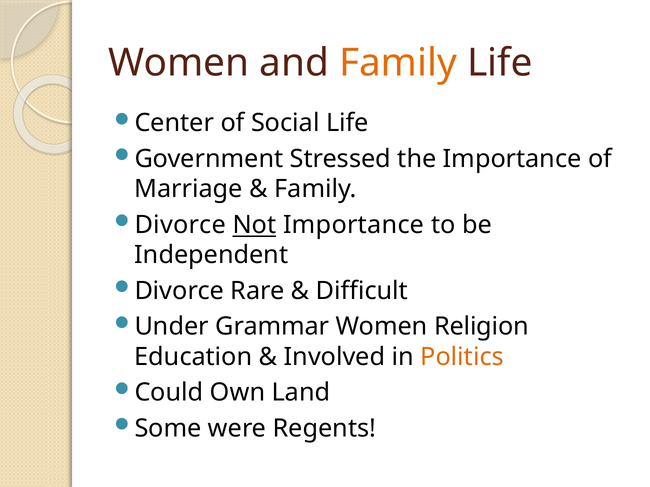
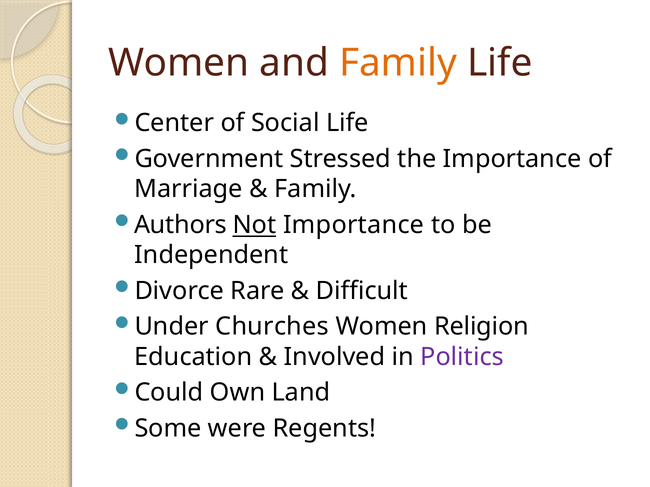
Divorce: Divorce -> Authors (181, 225)
Grammar: Grammar -> Churches (272, 327)
Politics colour: orange -> purple (462, 357)
